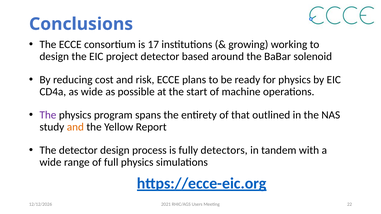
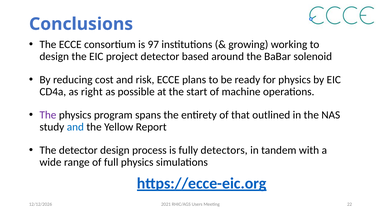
17: 17 -> 97 (153, 44)
as wide: wide -> right (92, 92)
and colour: orange -> blue (75, 127)
